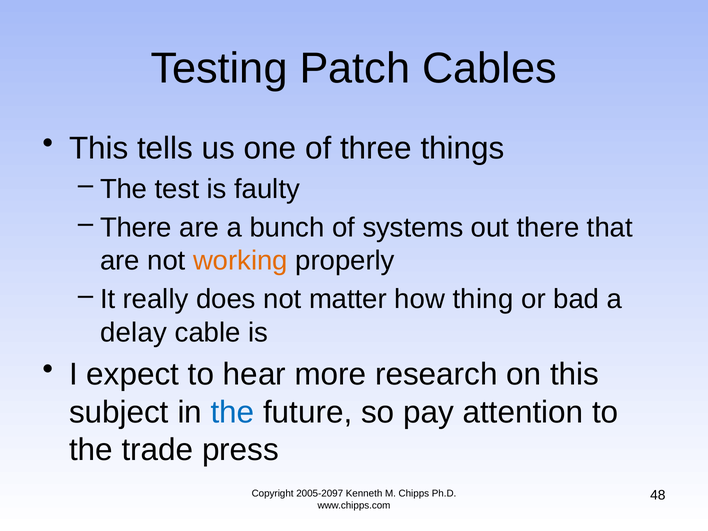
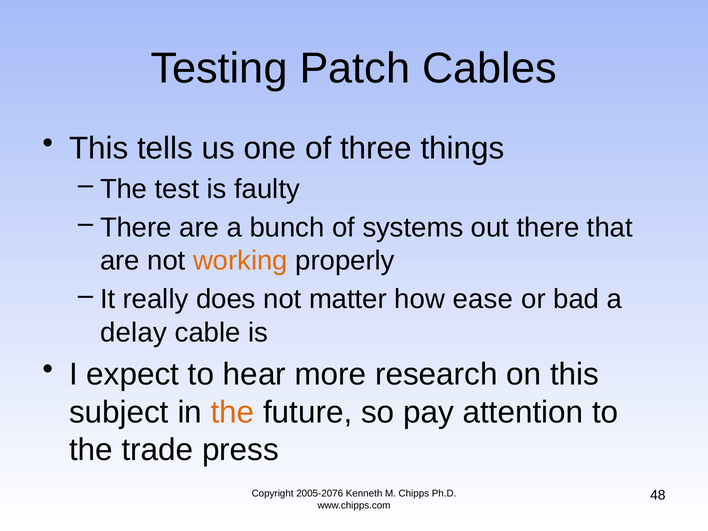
thing: thing -> ease (483, 299)
the colour: blue -> orange (233, 412)
2005-2097: 2005-2097 -> 2005-2076 (320, 494)
